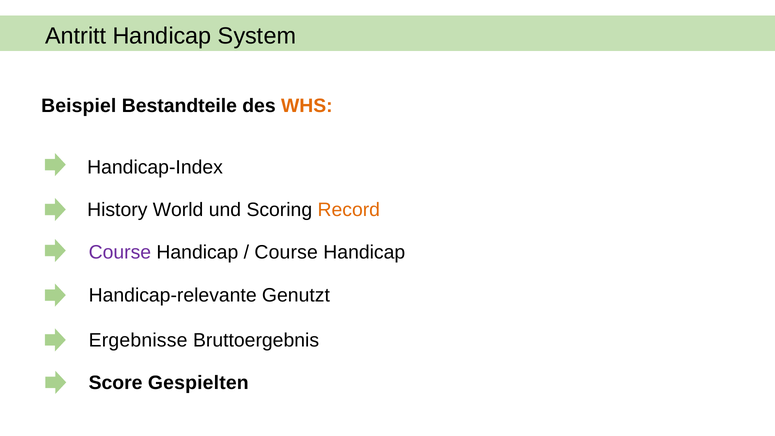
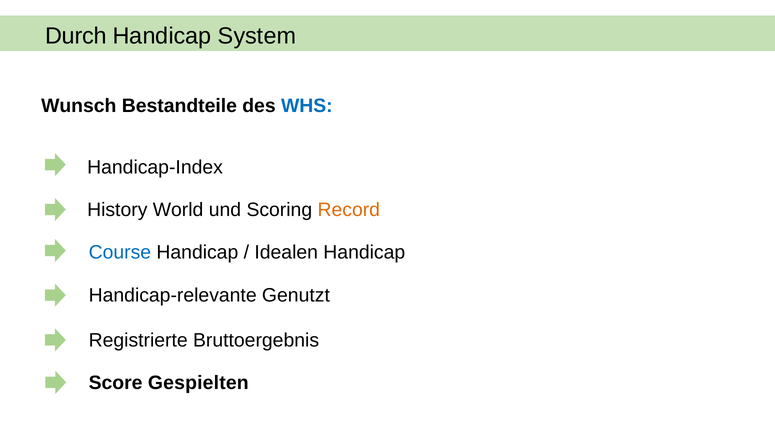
Antritt: Antritt -> Durch (76, 36)
Beispiel: Beispiel -> Wunsch (79, 106)
WHS colour: orange -> blue (307, 106)
Course colour: purple -> blue (120, 253)
Course: Course -> Idealen (286, 253)
Ergebnisse: Ergebnisse -> Registrierte (138, 340)
